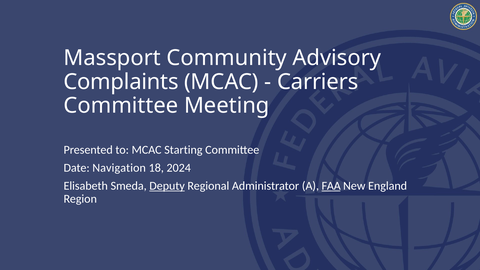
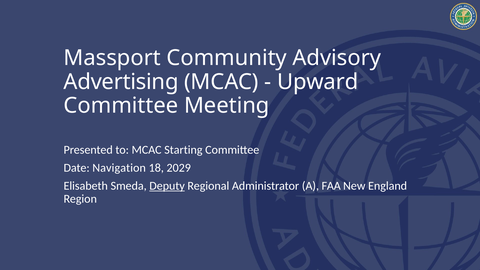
Complaints: Complaints -> Advertising (121, 82)
Carriers: Carriers -> Upward (318, 82)
2024: 2024 -> 2029 (179, 168)
FAA underline: present -> none (331, 186)
